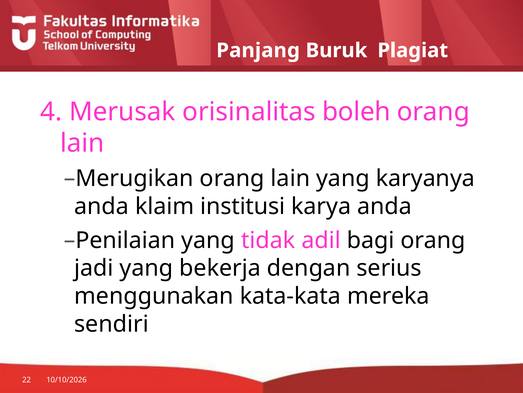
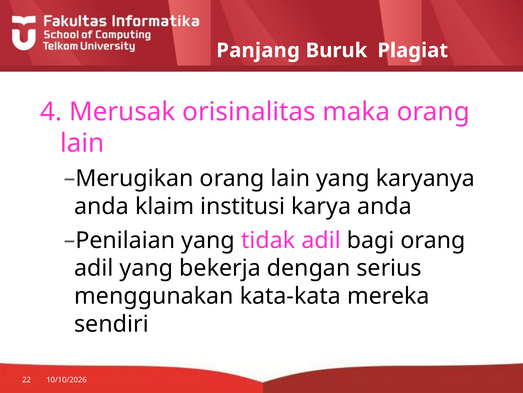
boleh: boleh -> maka (356, 112)
jadi: jadi -> adil (94, 268)
